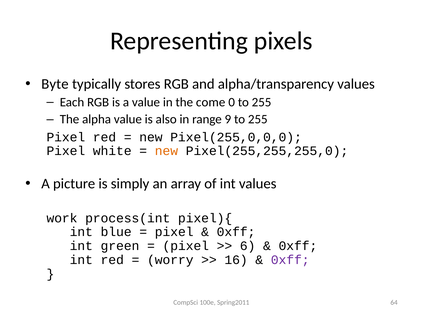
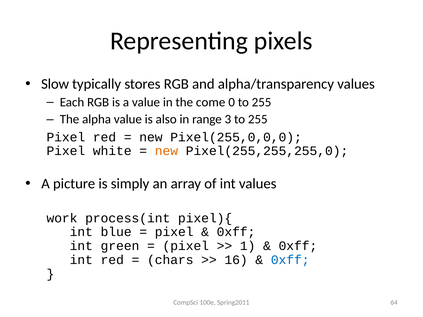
Byte: Byte -> Slow (55, 84)
9: 9 -> 3 (228, 119)
6: 6 -> 1 (248, 246)
worry: worry -> chars (170, 260)
0xff colour: purple -> blue (290, 260)
